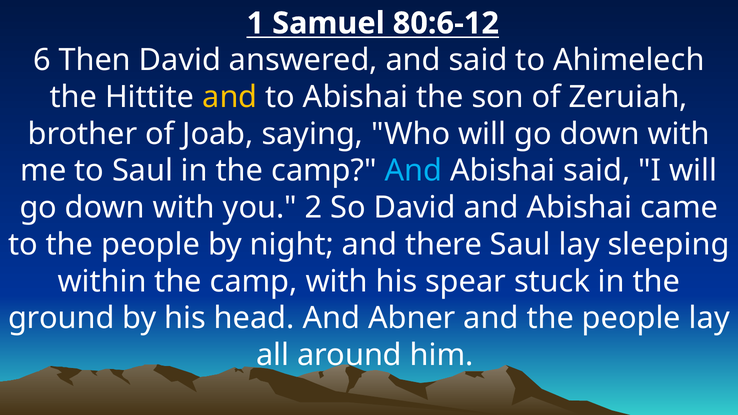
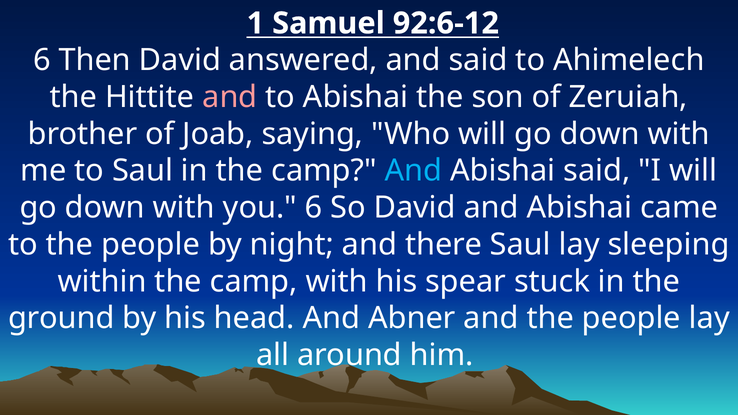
80:6-12: 80:6-12 -> 92:6-12 (446, 23)
and colour: yellow -> pink (230, 97)
you 2: 2 -> 6 (314, 208)
